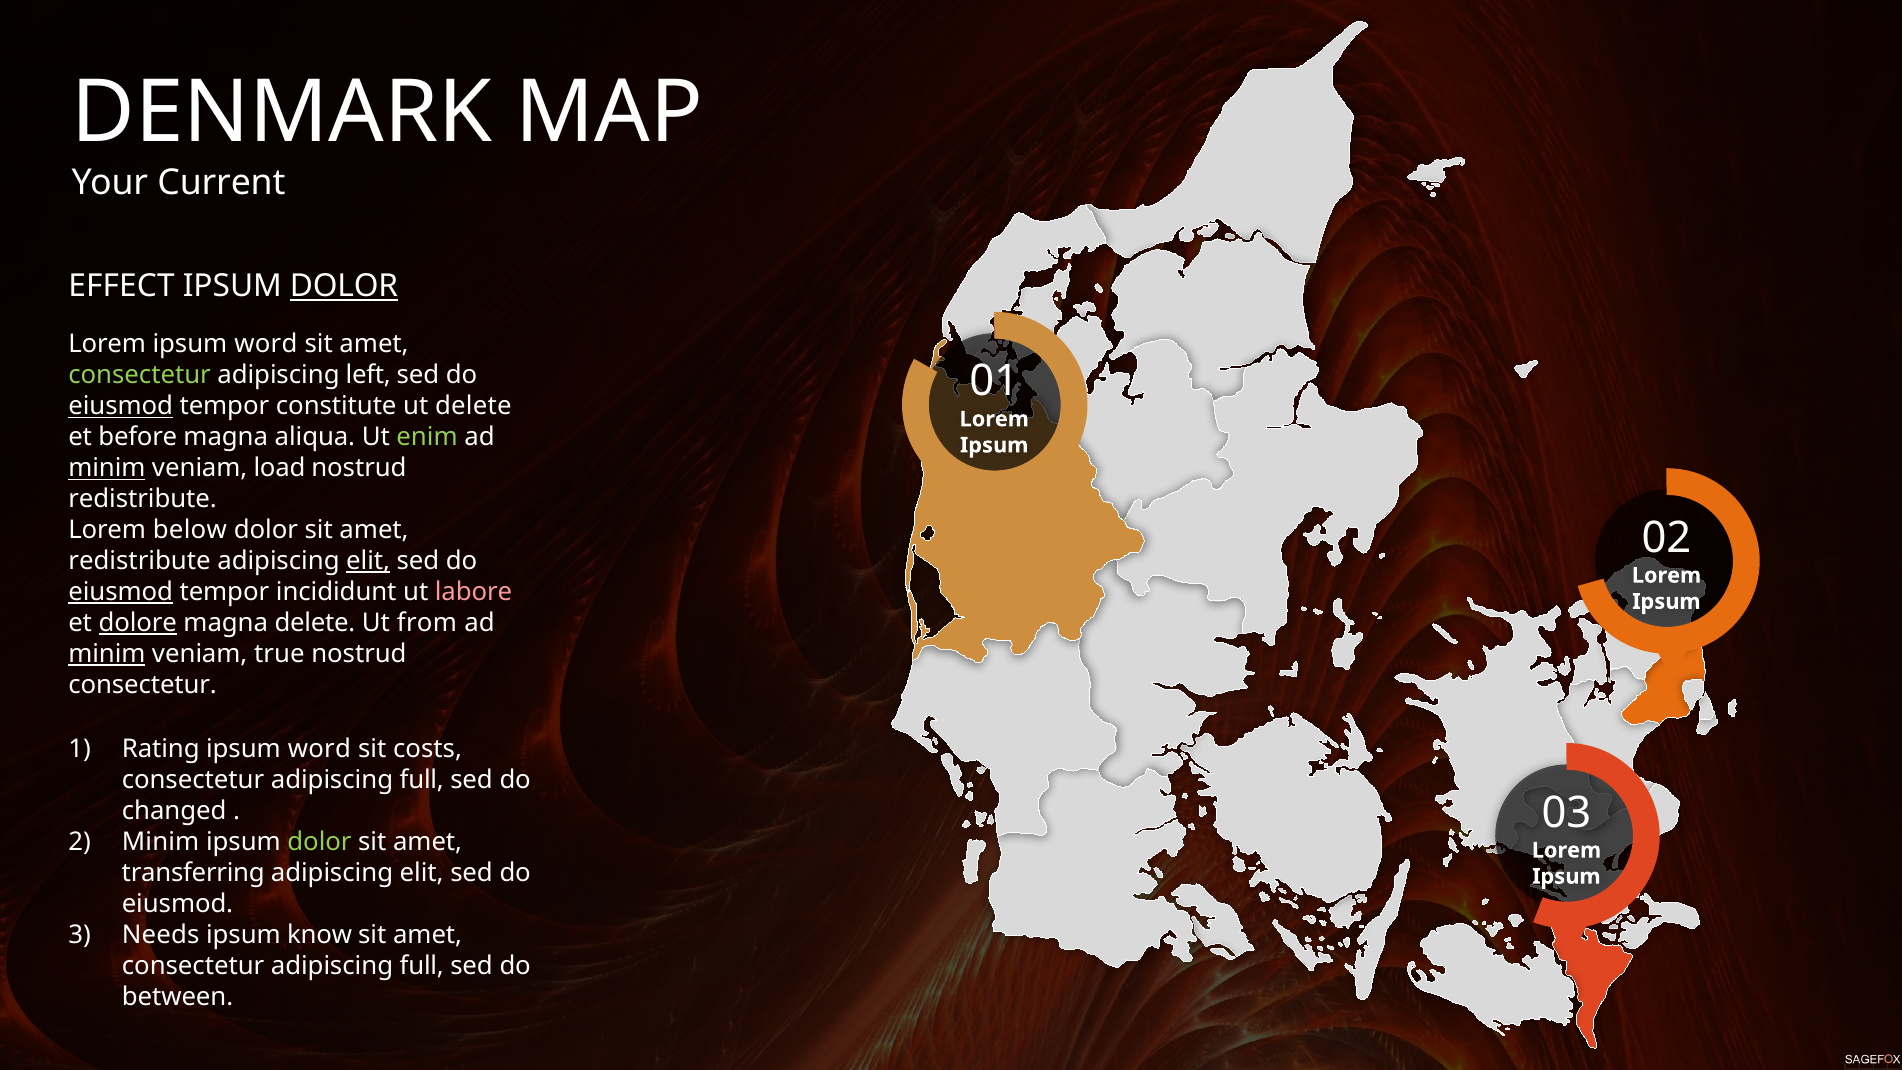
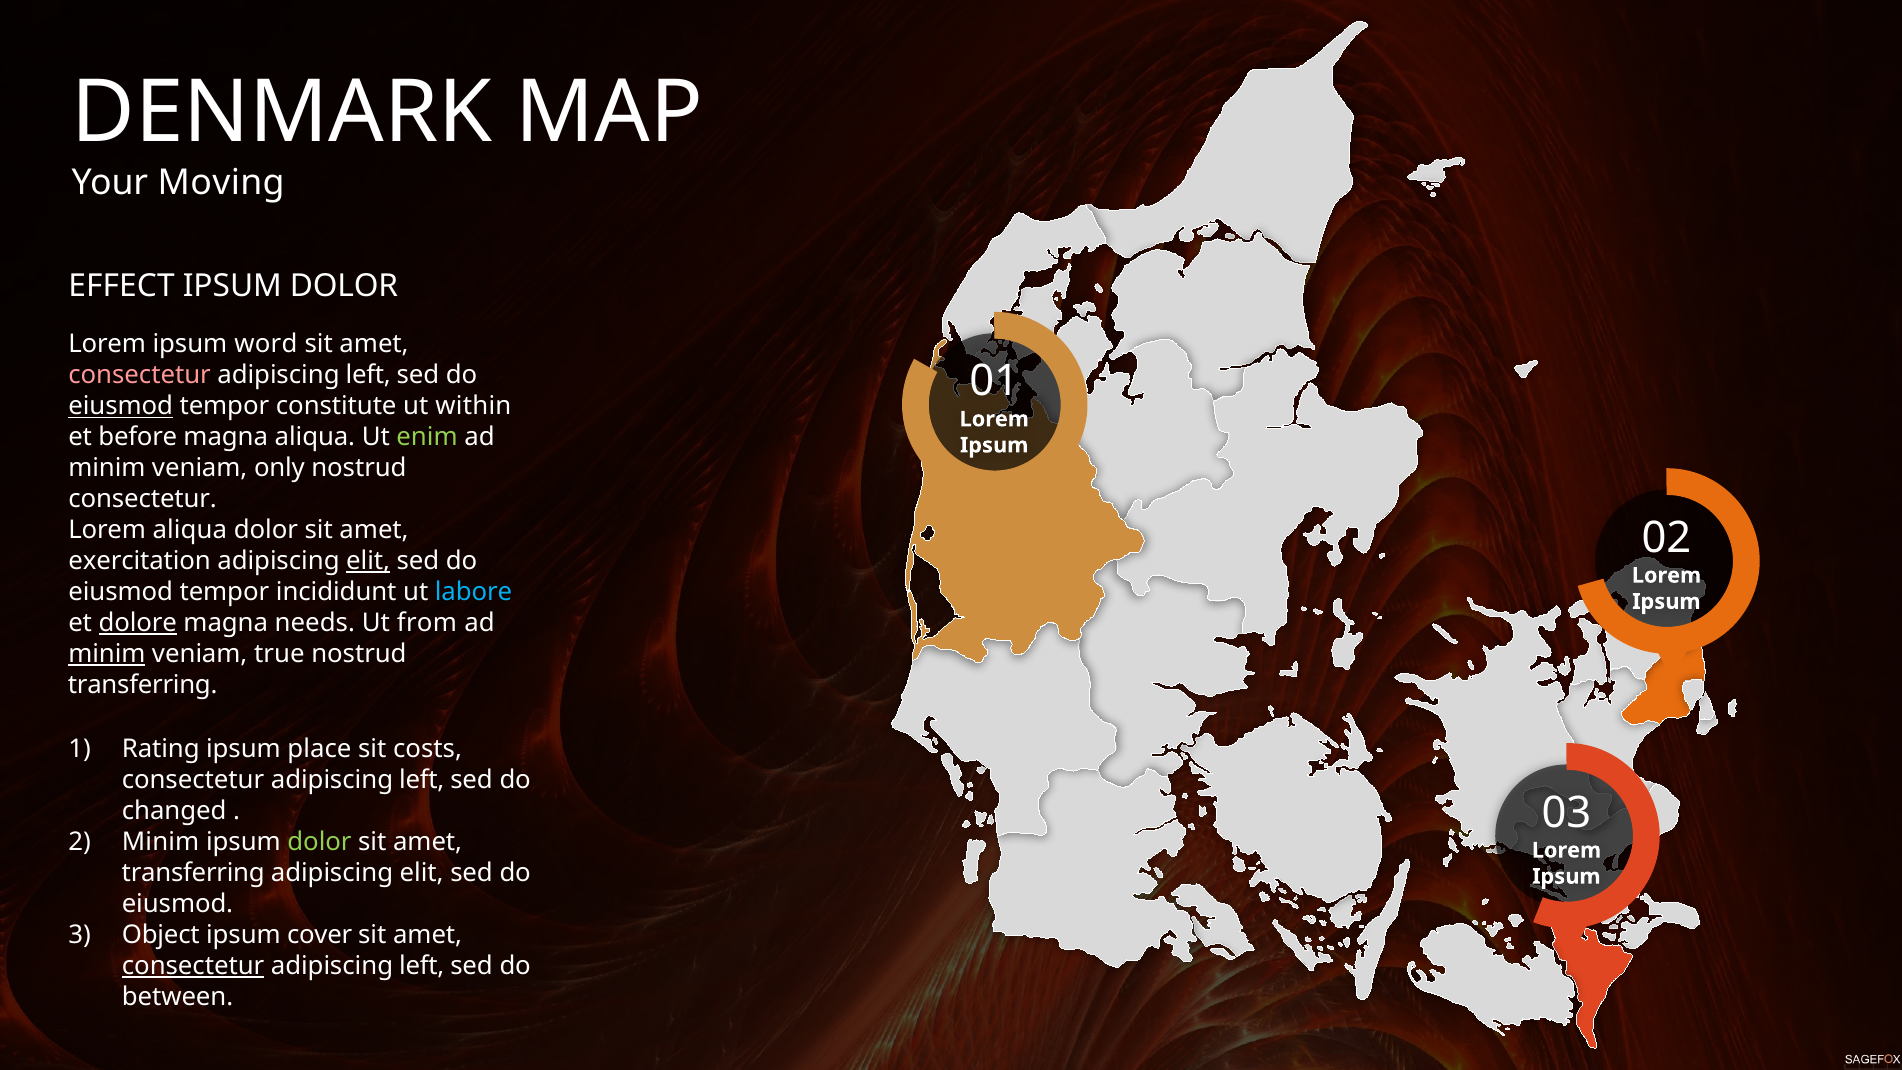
Current: Current -> Moving (221, 183)
DOLOR underline: present -> none (344, 286)
consectetur colour: light green -> pink (140, 375)
ut delete: delete -> within (473, 406)
minim underline: present -> none (107, 468)
load: load -> only (279, 468)
redistribute: redistribute -> consectetur (143, 499)
Lorem below: below -> aliqua (190, 530)
redistribute: redistribute -> exercitation (140, 561)
eiusmod underline: present -> none (121, 592)
labore colour: pink -> light blue (474, 592)
magna delete: delete -> needs (315, 623)
consectetur: consectetur -> transferring (143, 685)
word: word -> place (319, 749)
full: full -> left (422, 780)
Needs: Needs -> Object (161, 935)
know: know -> cover (320, 935)
consectetur underline: none -> present (193, 966)
full: full -> left (422, 966)
